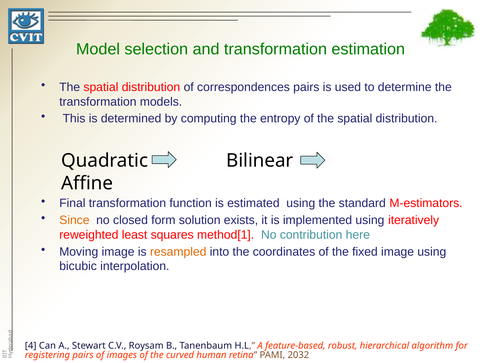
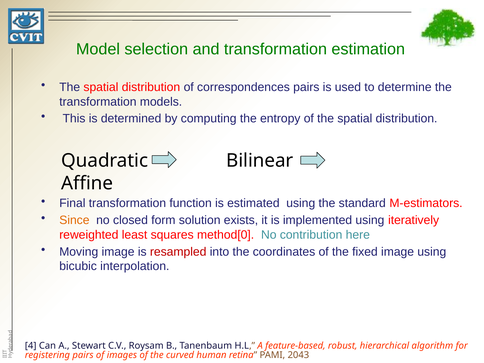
method[1: method[1 -> method[0 (226, 235)
resampled colour: orange -> red (178, 252)
2032: 2032 -> 2043 (298, 355)
